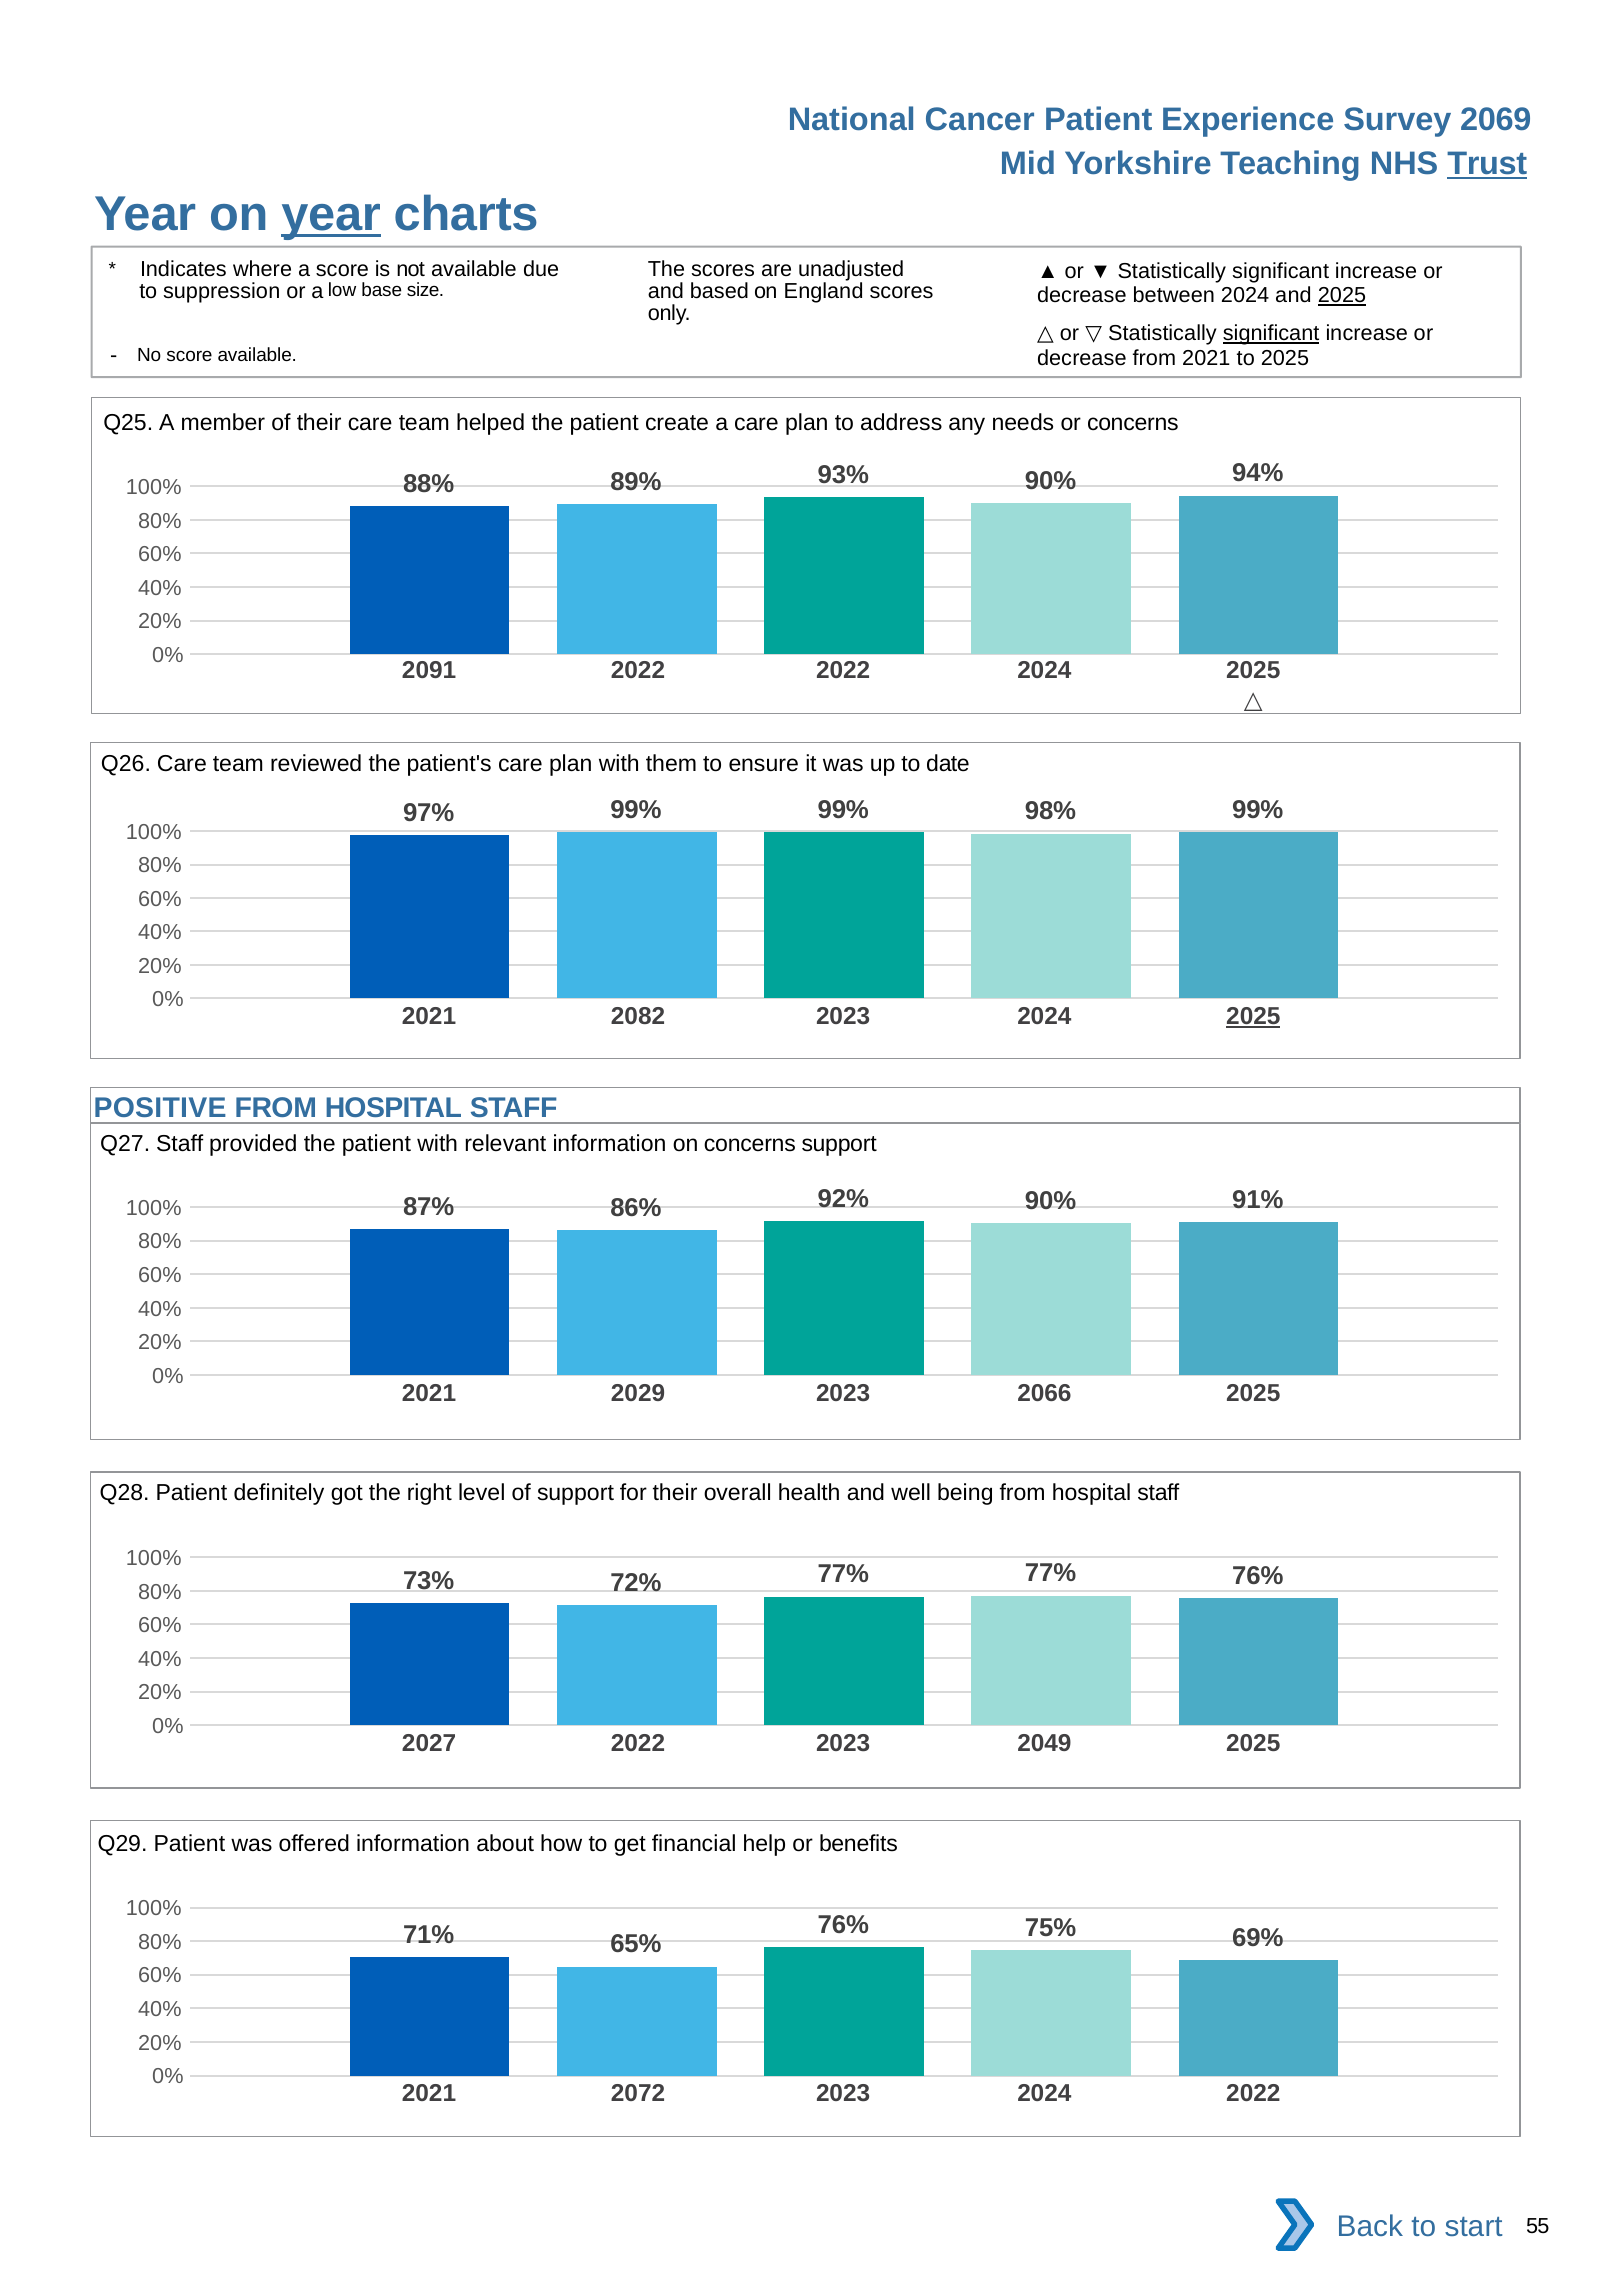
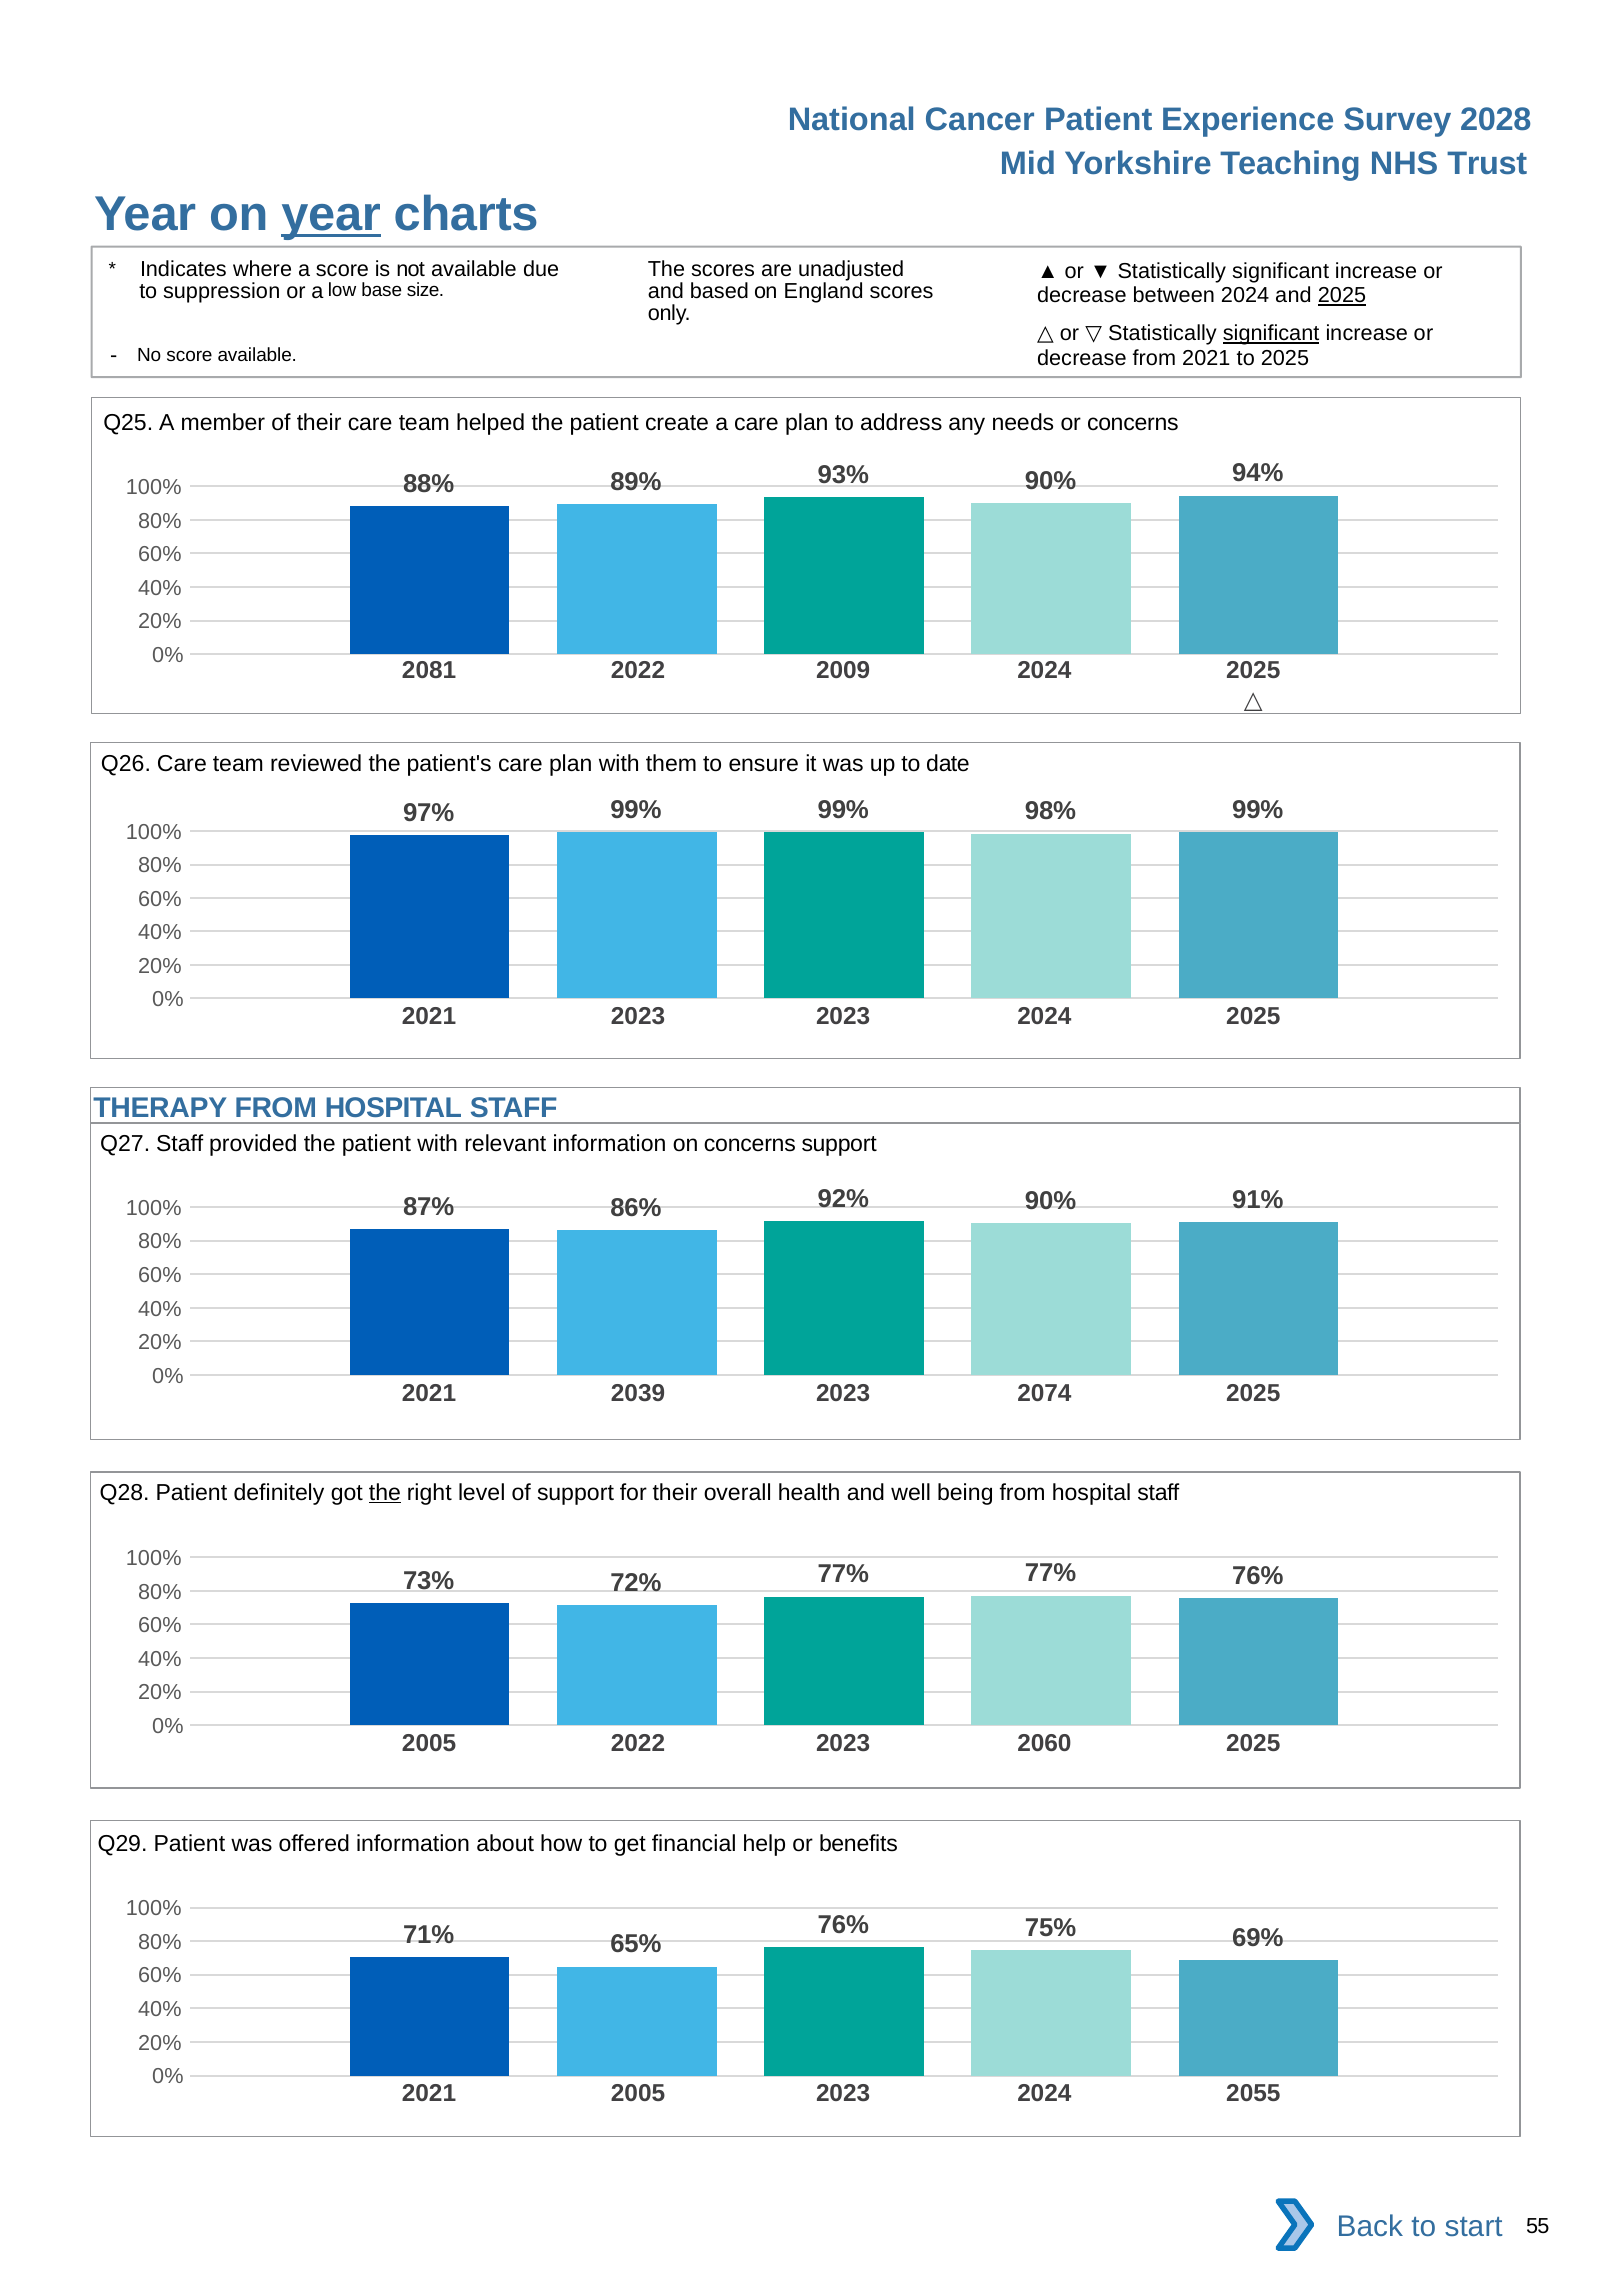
2069: 2069 -> 2028 (1496, 120)
Trust underline: present -> none (1487, 164)
2091: 2091 -> 2081 (429, 671)
2022 2022: 2022 -> 2009 (843, 671)
2021 2082: 2082 -> 2023 (638, 1017)
2025 underline: present -> none (1253, 1017)
POSITIVE: POSITIVE -> THERAPY (160, 1108)
2029: 2029 -> 2039 (638, 1393)
2066: 2066 -> 2074 (1044, 1393)
the underline: none -> present (385, 1492)
2027: 2027 -> 2005 (429, 1743)
2049: 2049 -> 2060 (1044, 1743)
2021 2072: 2072 -> 2005 (638, 2093)
2024 2022: 2022 -> 2055 (1253, 2093)
